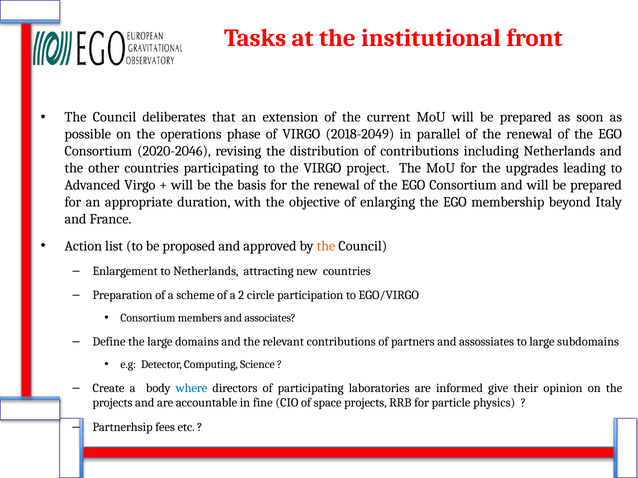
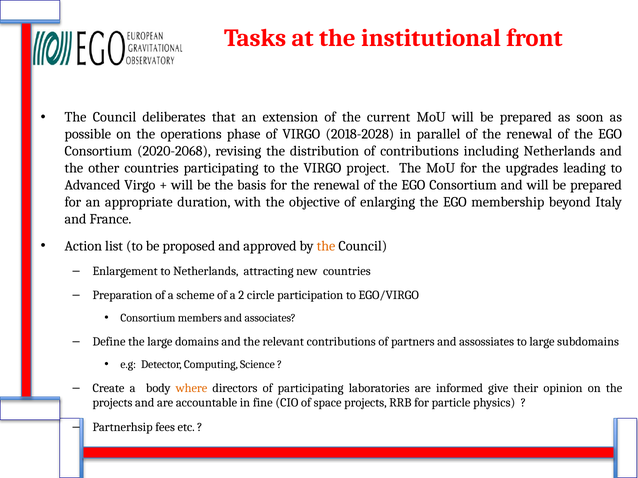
2018-2049: 2018-2049 -> 2018-2028 (360, 134)
2020-2046: 2020-2046 -> 2020-2068 (174, 151)
where colour: blue -> orange (192, 388)
